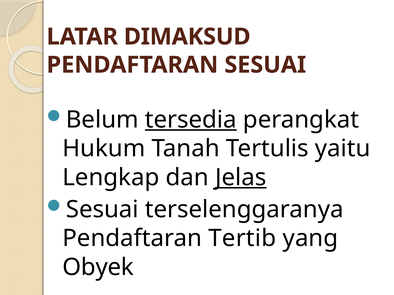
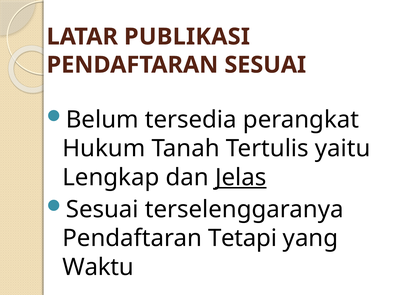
DIMAKSUD: DIMAKSUD -> PUBLIKASI (187, 37)
tersedia underline: present -> none (191, 120)
Tertib: Tertib -> Tetapi (242, 239)
Obyek: Obyek -> Waktu (98, 268)
